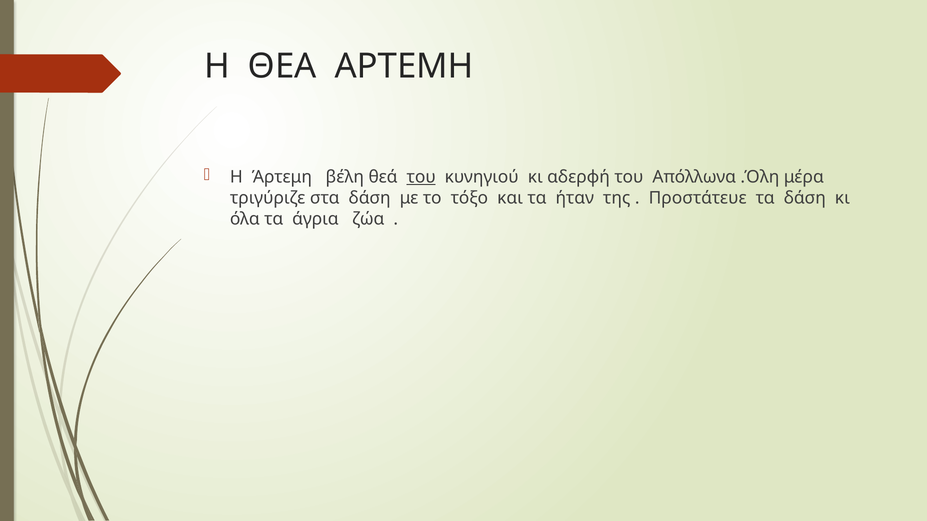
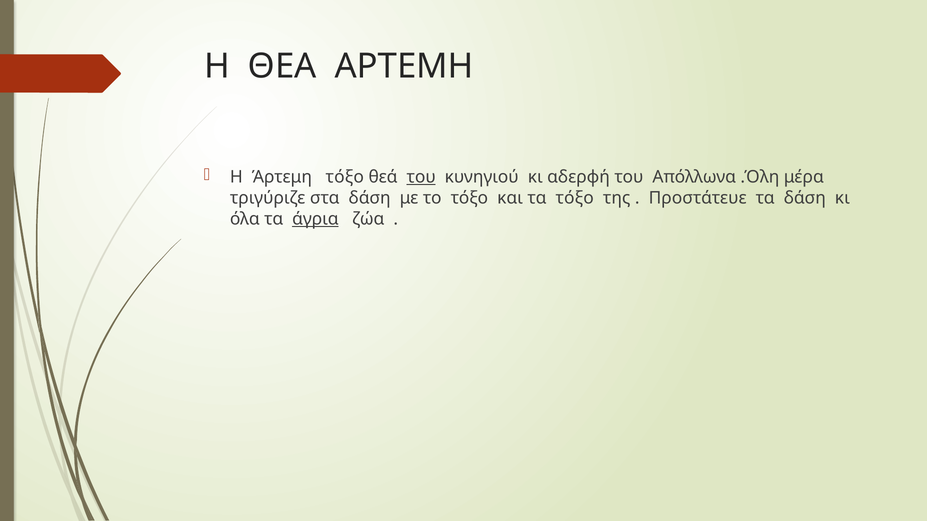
Άρτεμη βέλη: βέλη -> τόξο (345, 177)
τα ήταν: ήταν -> τόξο (575, 198)
άγρια underline: none -> present (315, 219)
